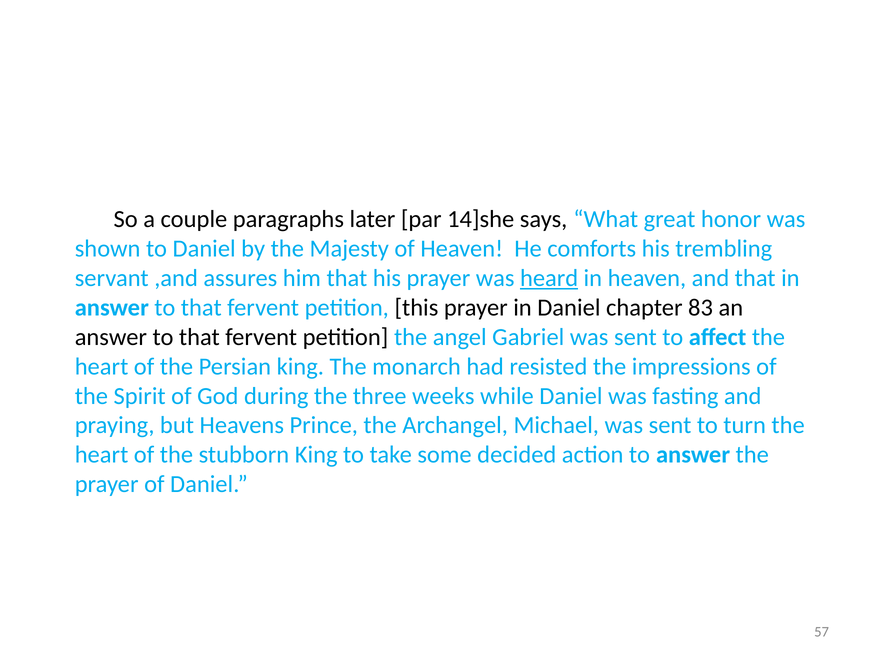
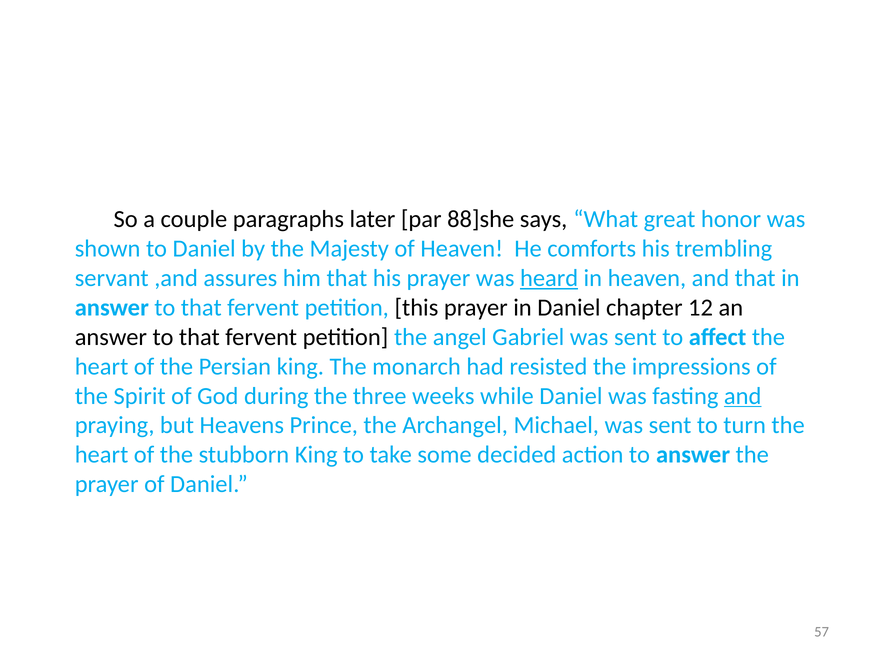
14]she: 14]she -> 88]she (481, 219)
83: 83 -> 12 (701, 307)
and underline: none -> present (743, 396)
